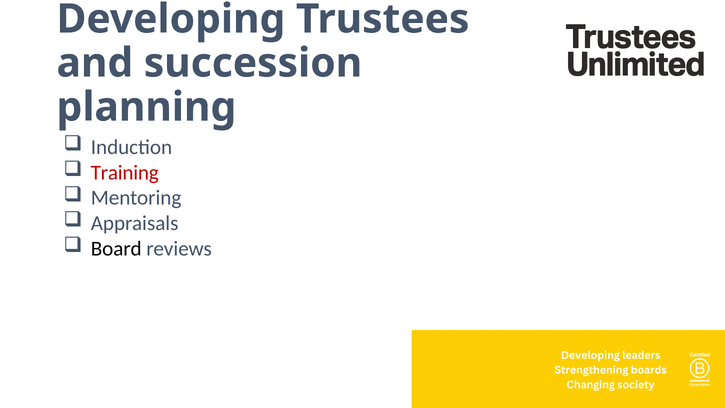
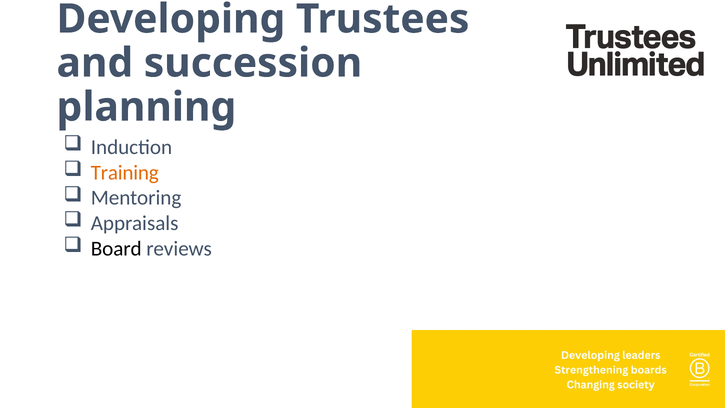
Training colour: red -> orange (125, 172)
